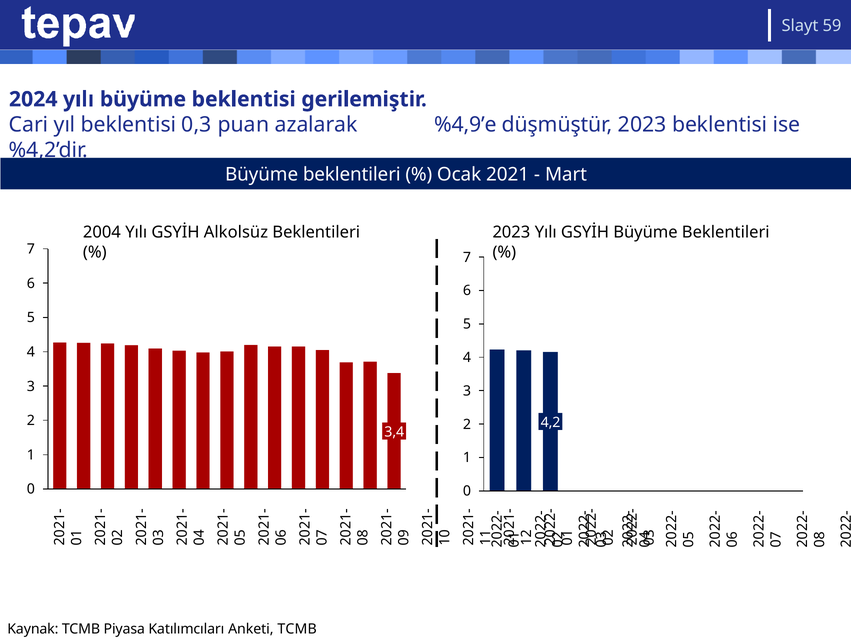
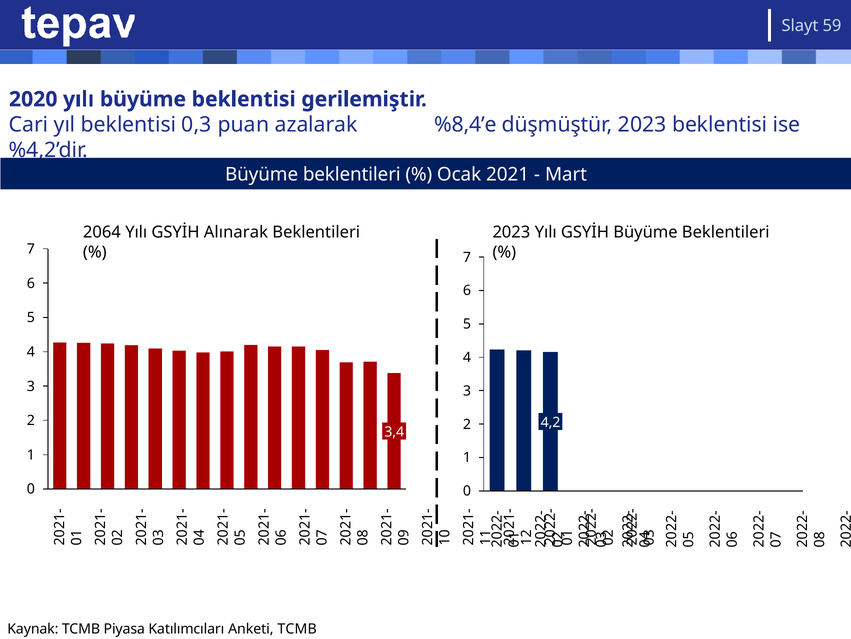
2024: 2024 -> 2020 (33, 99)
%4,9’e: %4,9’e -> %8,4’e (465, 125)
2004: 2004 -> 2064 (102, 232)
Alkolsüz: Alkolsüz -> Alınarak (236, 232)
